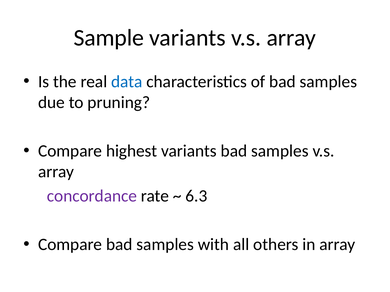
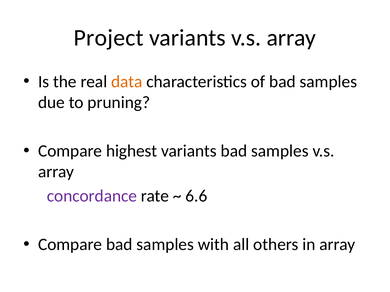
Sample: Sample -> Project (109, 38)
data colour: blue -> orange (127, 82)
6.3: 6.3 -> 6.6 (196, 196)
